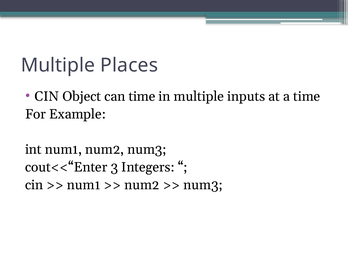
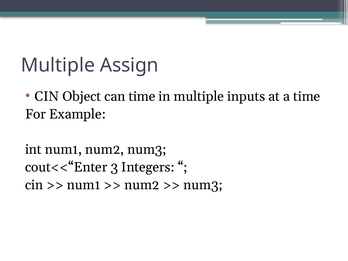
Places: Places -> Assign (129, 65)
